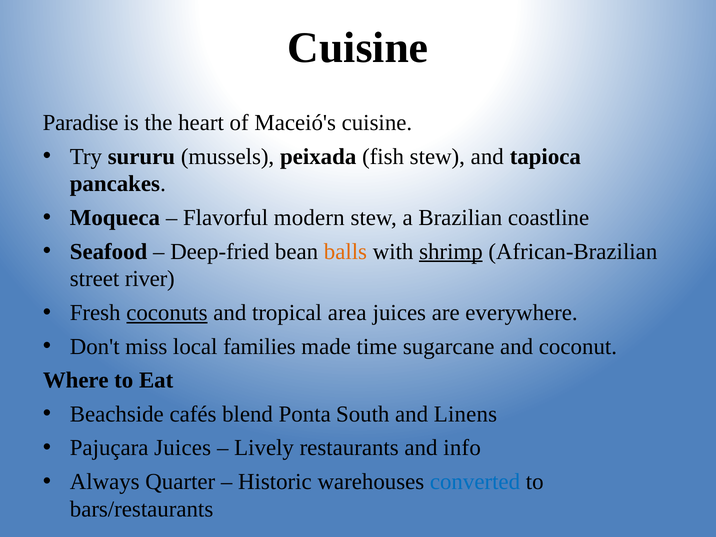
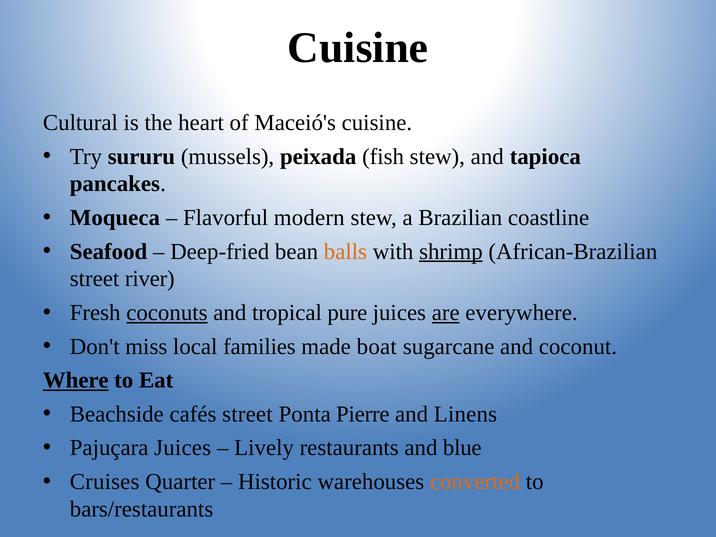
Paradise: Paradise -> Cultural (80, 123)
area: area -> pure (347, 313)
are underline: none -> present (446, 313)
time: time -> boat (377, 347)
Where underline: none -> present (76, 380)
cafés blend: blend -> street (247, 414)
South: South -> Pierre (363, 414)
info: info -> blue (462, 448)
Always: Always -> Cruises (105, 482)
converted colour: blue -> orange (475, 482)
